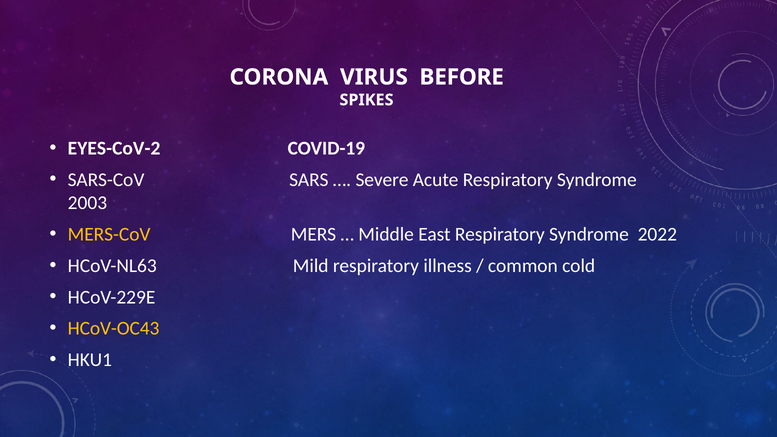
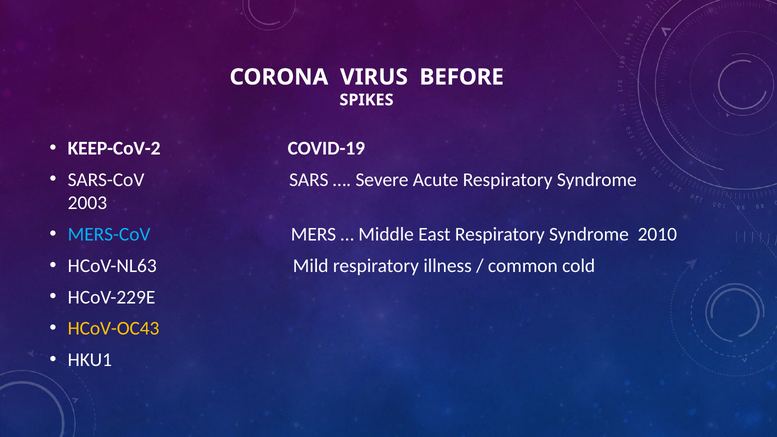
EYES-CoV-2: EYES-CoV-2 -> KEEP-CoV-2 (114, 148)
MERS-CoV colour: yellow -> light blue (109, 234)
2022: 2022 -> 2010 (657, 234)
